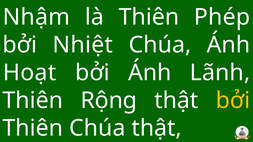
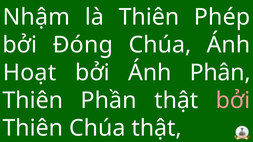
Nhiệt: Nhiệt -> Đóng (83, 45)
Lãnh: Lãnh -> Phân (220, 73)
Rộng: Rộng -> Phần (109, 101)
bởi colour: yellow -> pink (233, 101)
